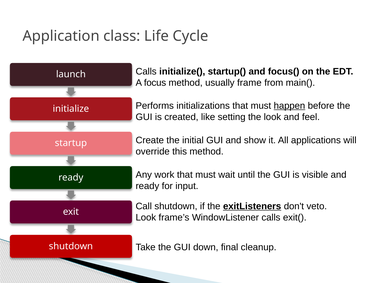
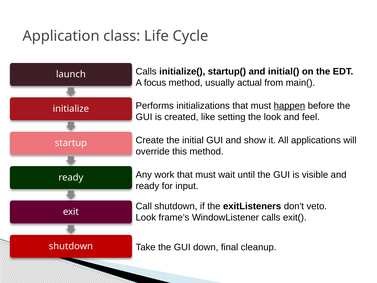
focus(: focus( -> initial( (284, 71)
frame: frame -> actual (249, 83)
exitListeners underline: present -> none (252, 206)
